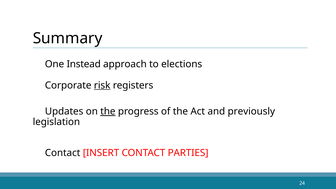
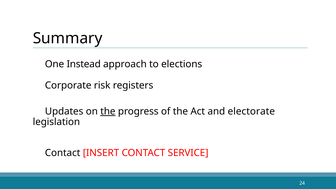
risk underline: present -> none (102, 85)
previously: previously -> electorate (251, 111)
PARTIES: PARTIES -> SERVICE (188, 153)
